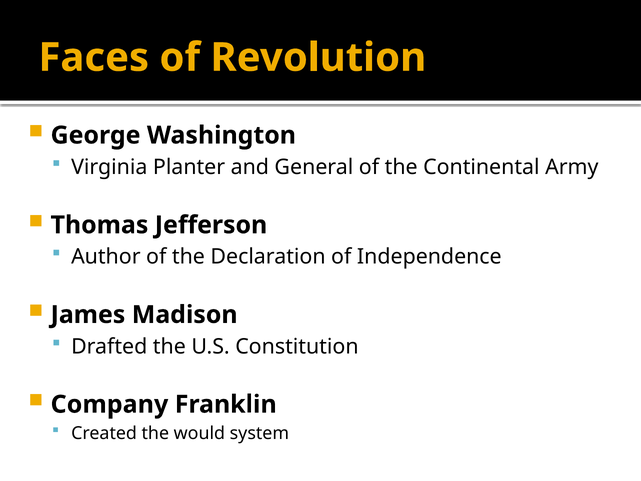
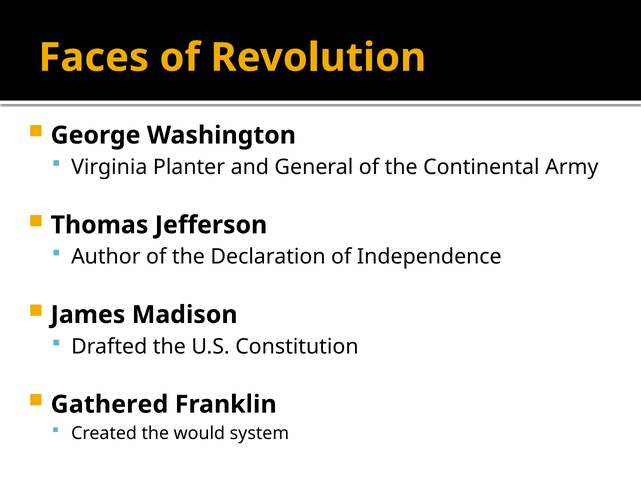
Company: Company -> Gathered (109, 404)
